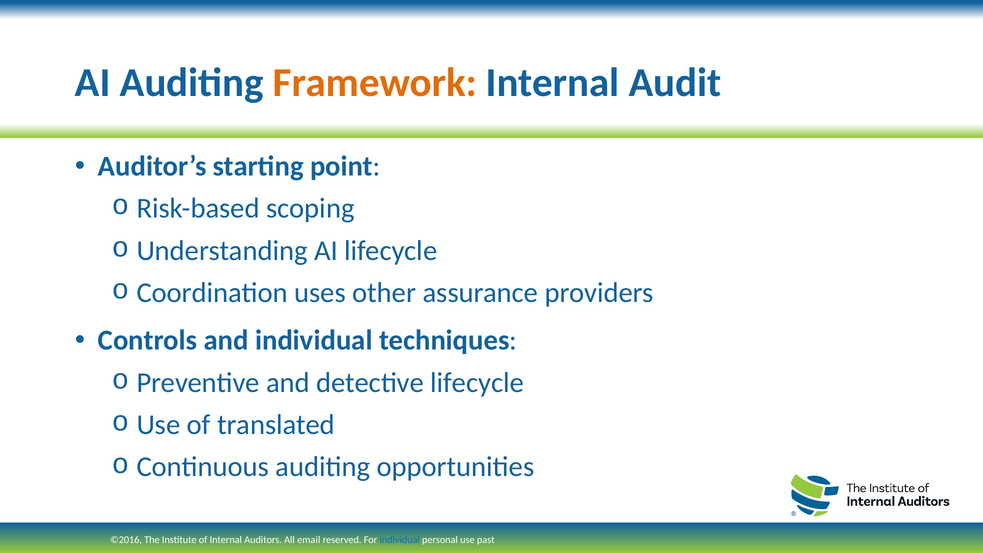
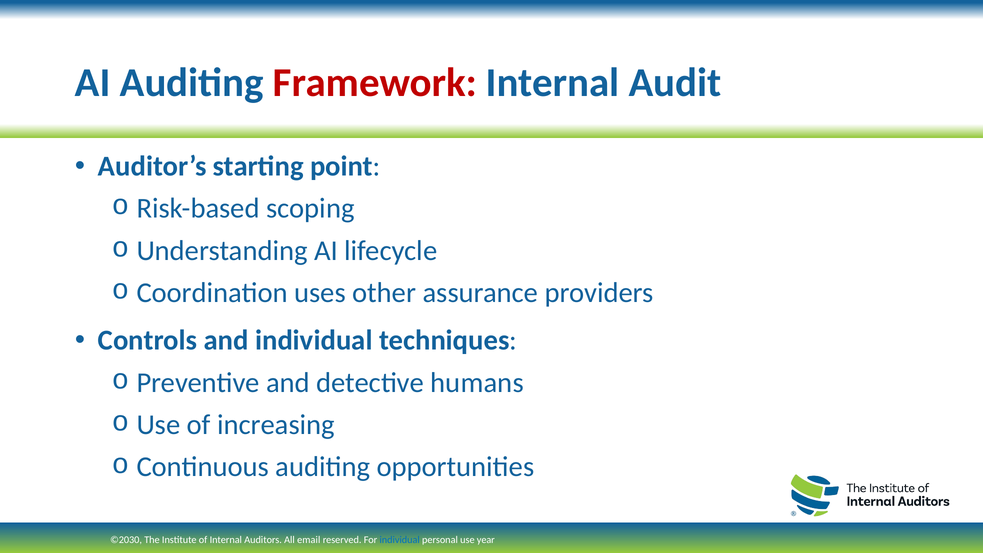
Framework colour: orange -> red (375, 83)
detective lifecycle: lifecycle -> humans (477, 382)
translated: translated -> increasing (276, 425)
©2016: ©2016 -> ©2030 (126, 540)
past: past -> year (486, 540)
